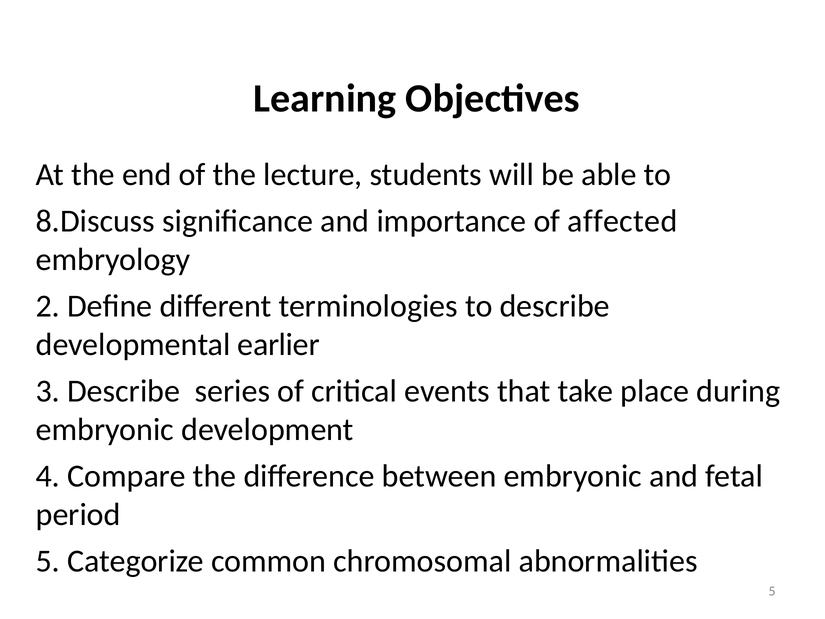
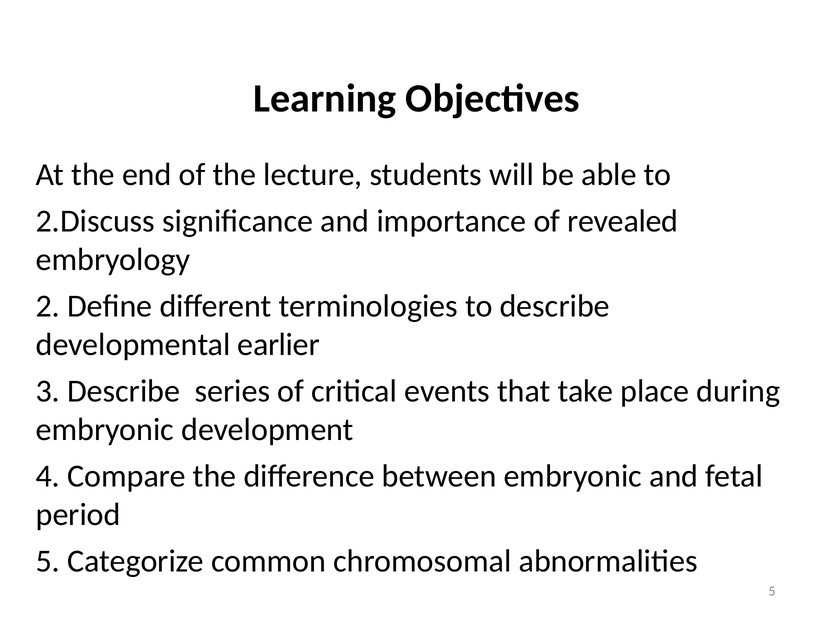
8.Discuss: 8.Discuss -> 2.Discuss (95, 221)
affected: affected -> revealed (623, 221)
